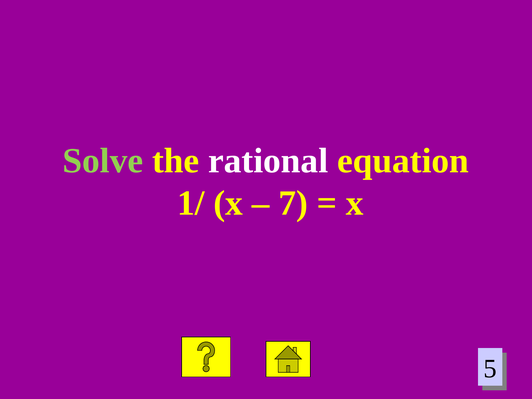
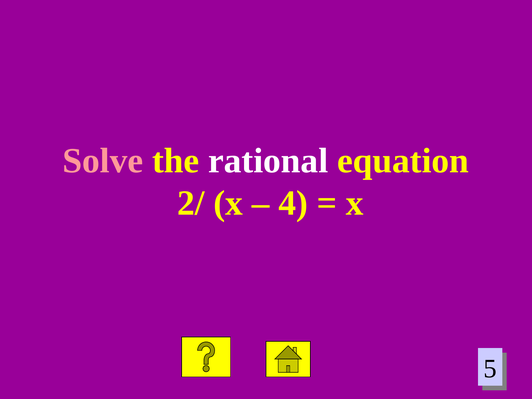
Solve colour: light green -> pink (103, 161)
1/: 1/ -> 2/ (191, 203)
7: 7 -> 4 (293, 203)
